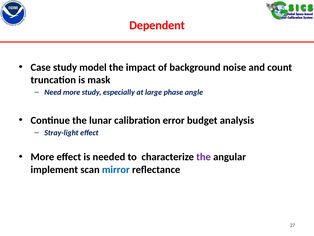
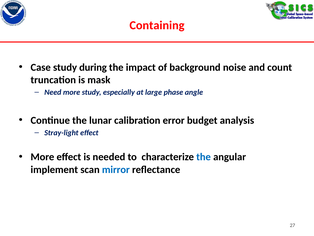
Dependent: Dependent -> Containing (157, 25)
model: model -> during (93, 67)
the colour: purple -> blue (204, 157)
